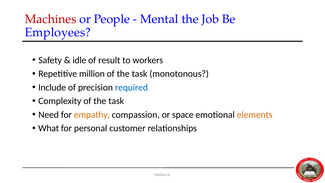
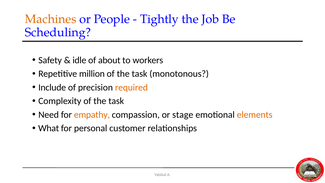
Machines colour: red -> orange (51, 19)
Mental: Mental -> Tightly (159, 19)
Employees: Employees -> Scheduling (58, 32)
result: result -> about (109, 60)
required colour: blue -> orange (131, 87)
space: space -> stage (183, 115)
